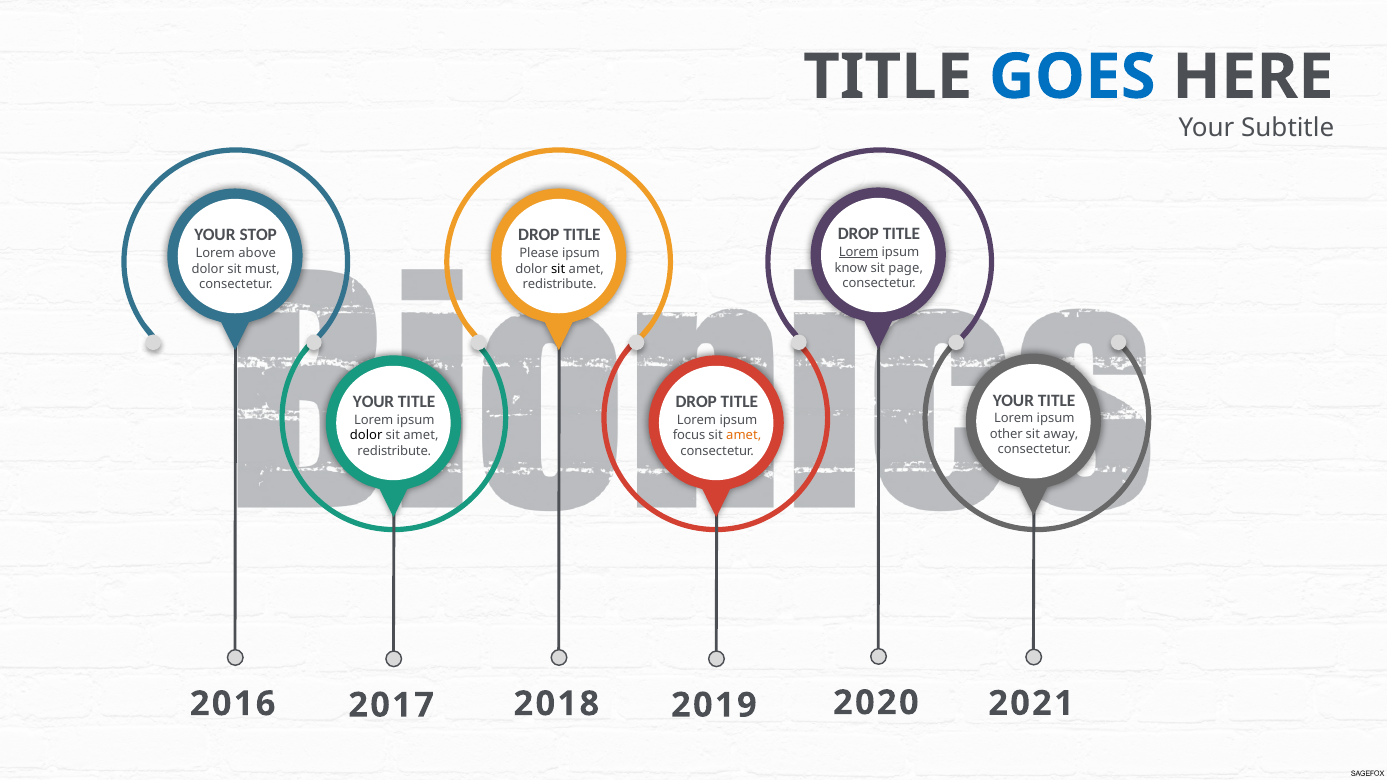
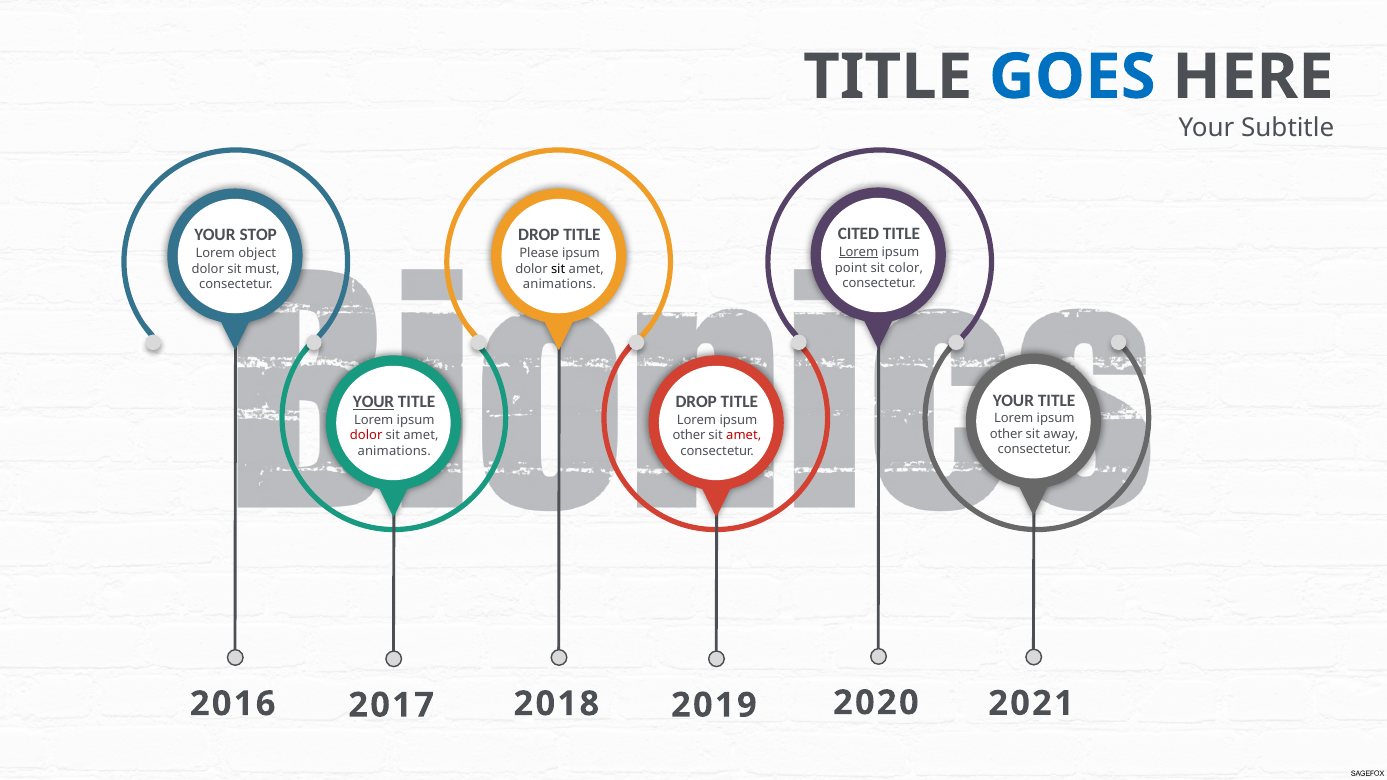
DROP: DROP -> CITED (858, 234)
above: above -> object (257, 253)
know: know -> point (851, 268)
page: page -> color (906, 268)
redistribute: redistribute -> animations (559, 284)
YOUR underline: none -> present (374, 402)
dolor colour: black -> red (366, 436)
focus: focus -> other (689, 436)
amet colour: orange -> red (744, 436)
redistribute: redistribute -> animations (394, 451)
